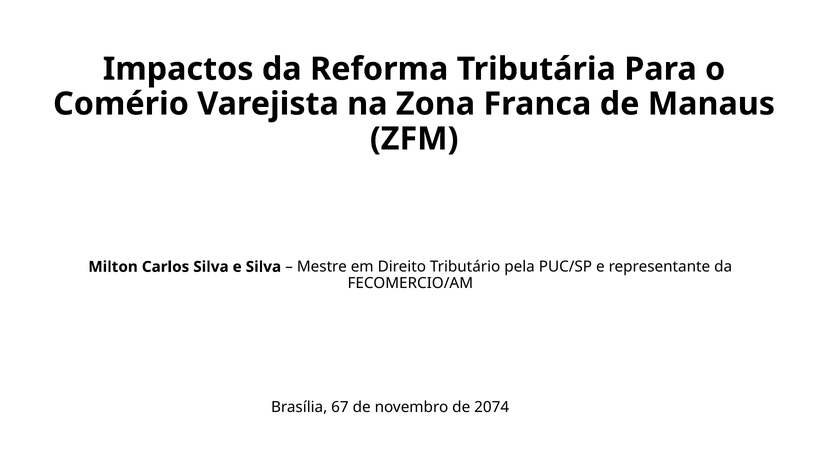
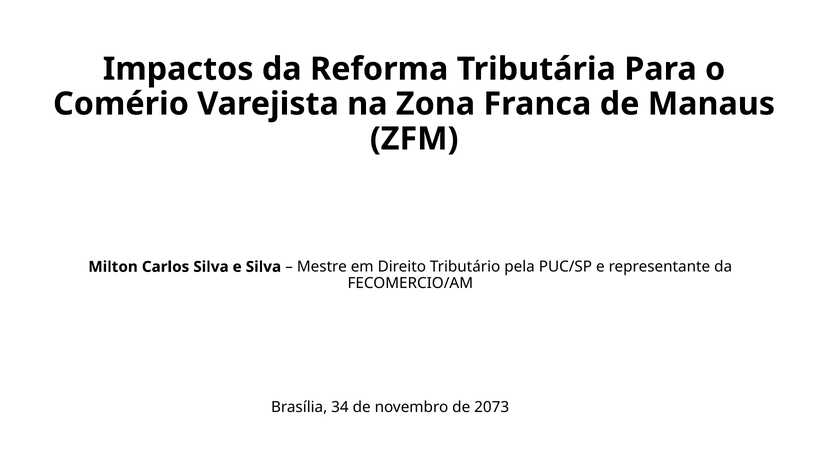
67: 67 -> 34 (340, 408)
2074: 2074 -> 2073 (492, 408)
